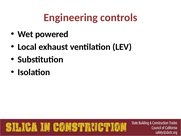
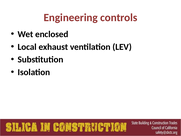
powered: powered -> enclosed (52, 34)
